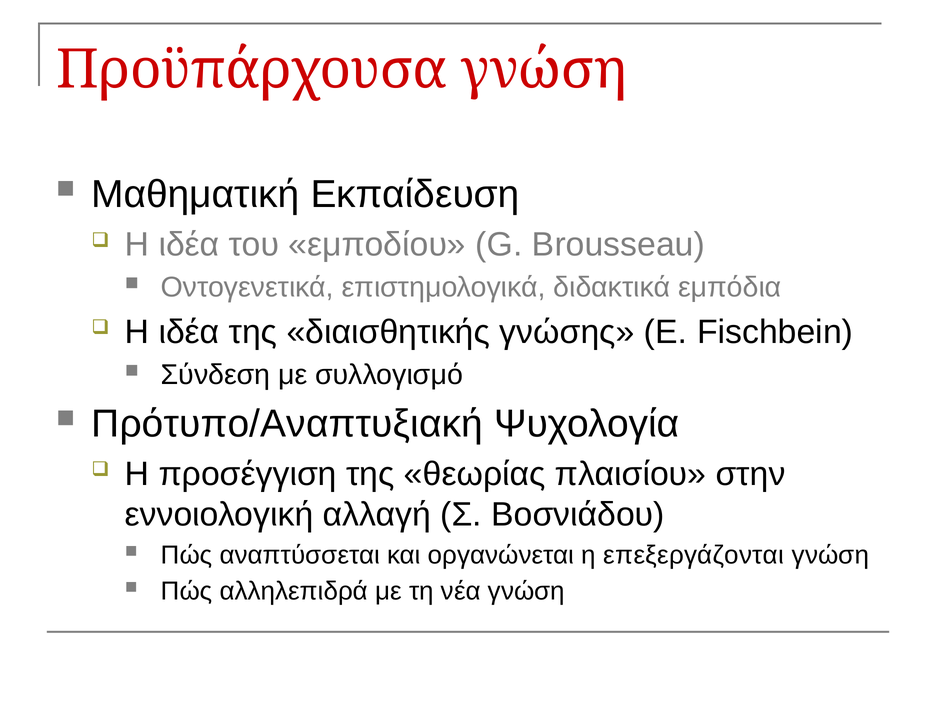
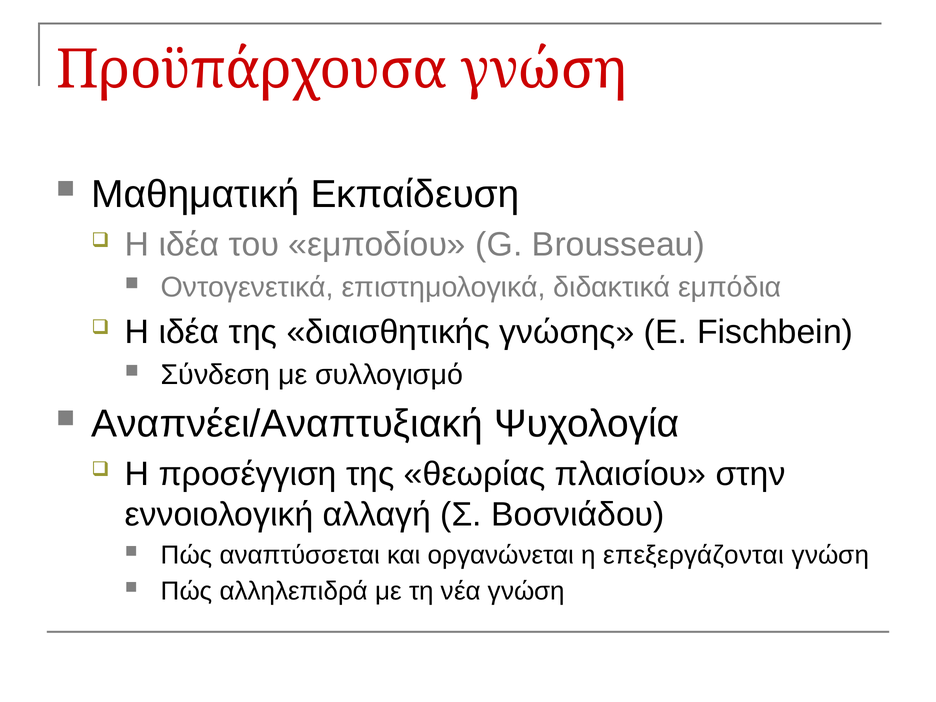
Πρότυπο/Αναπτυξιακή: Πρότυπο/Αναπτυξιακή -> Αναπνέει/Αναπτυξιακή (287, 424)
